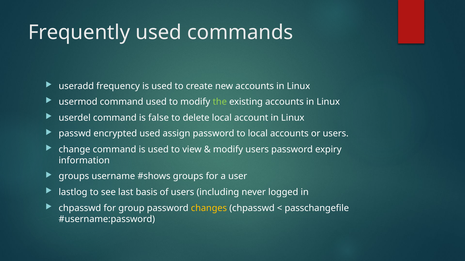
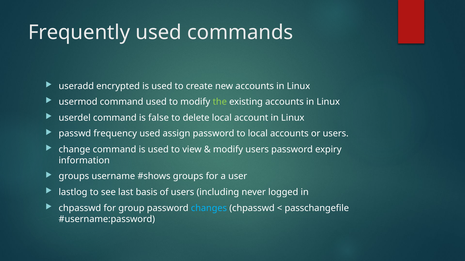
frequency: frequency -> encrypted (118, 86)
encrypted: encrypted -> frequency (115, 134)
changes colour: yellow -> light blue (209, 208)
